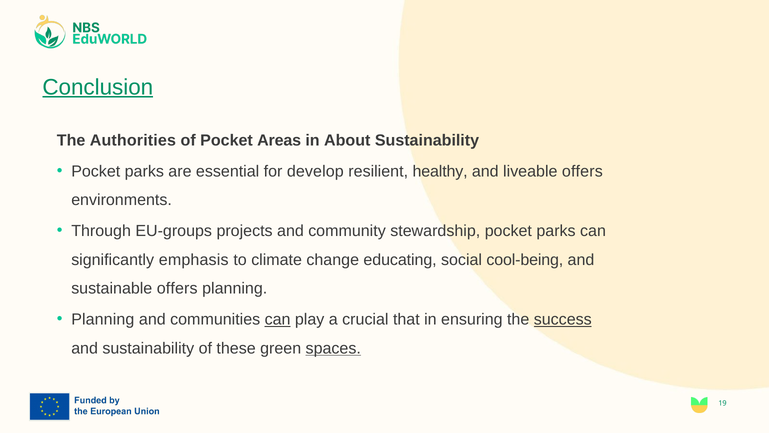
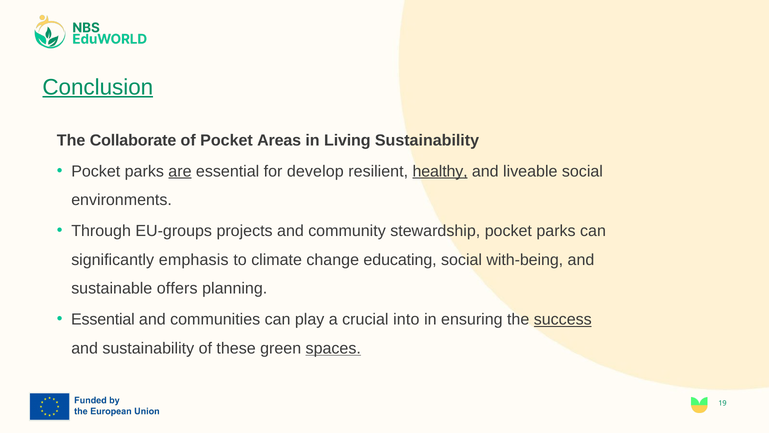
Authorities: Authorities -> Collaborate (133, 140)
About: About -> Living (347, 140)
are underline: none -> present (180, 171)
healthy underline: none -> present (440, 171)
liveable offers: offers -> social (582, 171)
cool-being: cool-being -> with-being (525, 260)
Planning: Planning -> Essential (103, 319)
can underline: present -> none (278, 319)
that: that -> into (406, 319)
